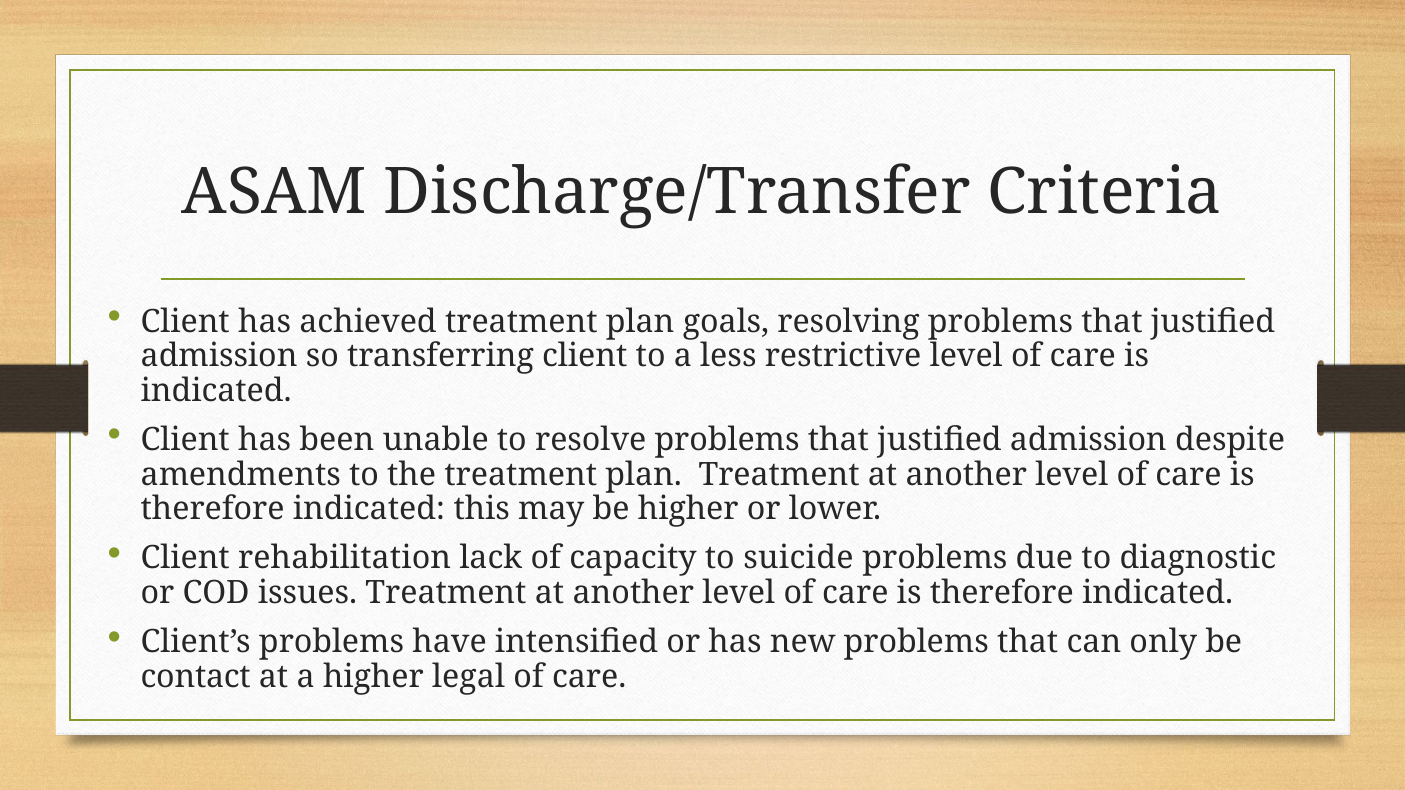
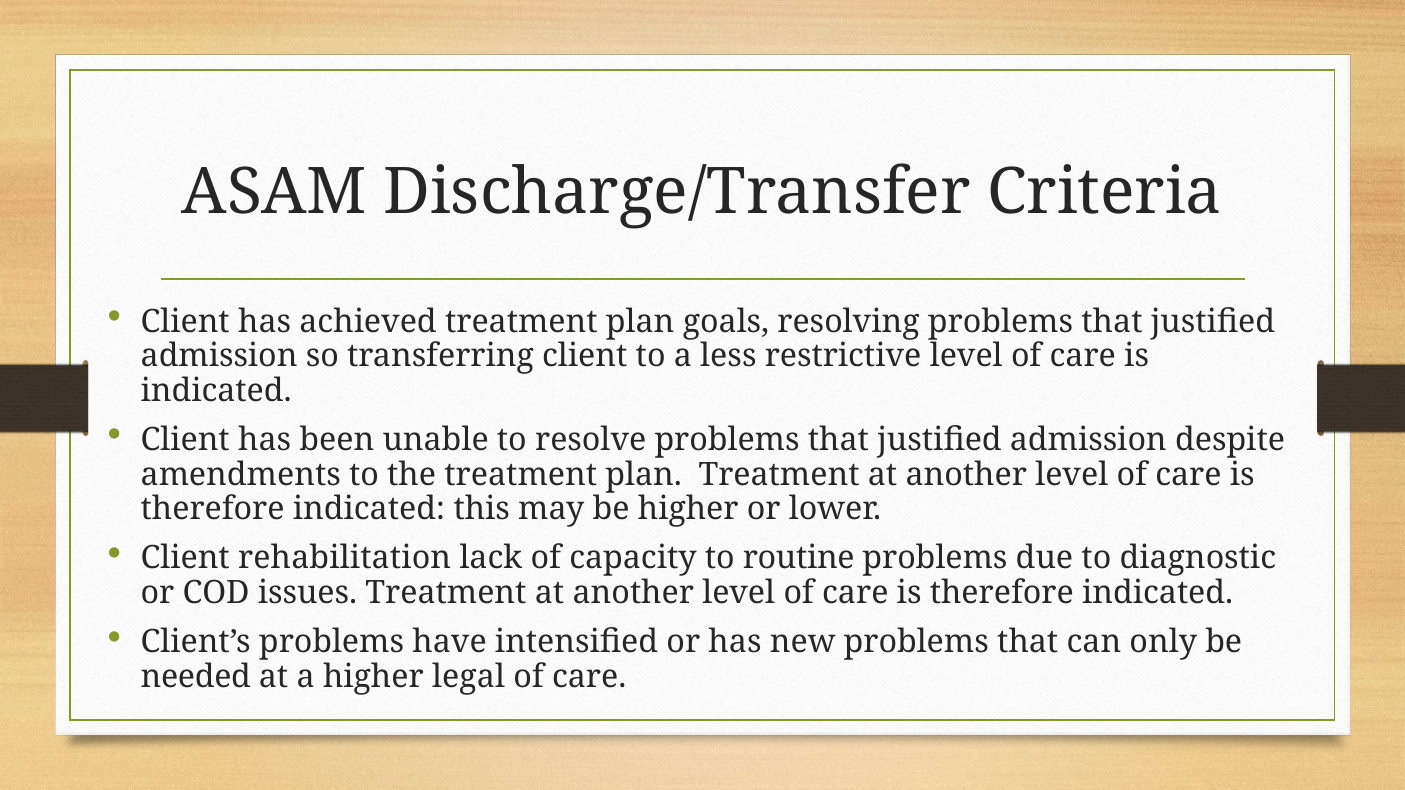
suicide: suicide -> routine (799, 558)
contact: contact -> needed (196, 677)
